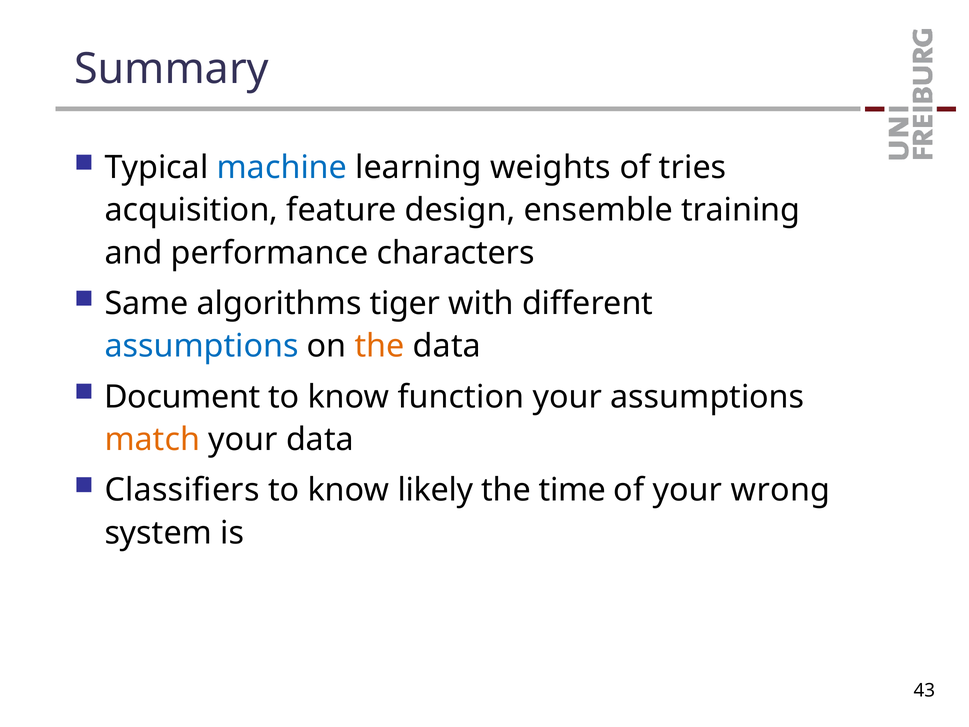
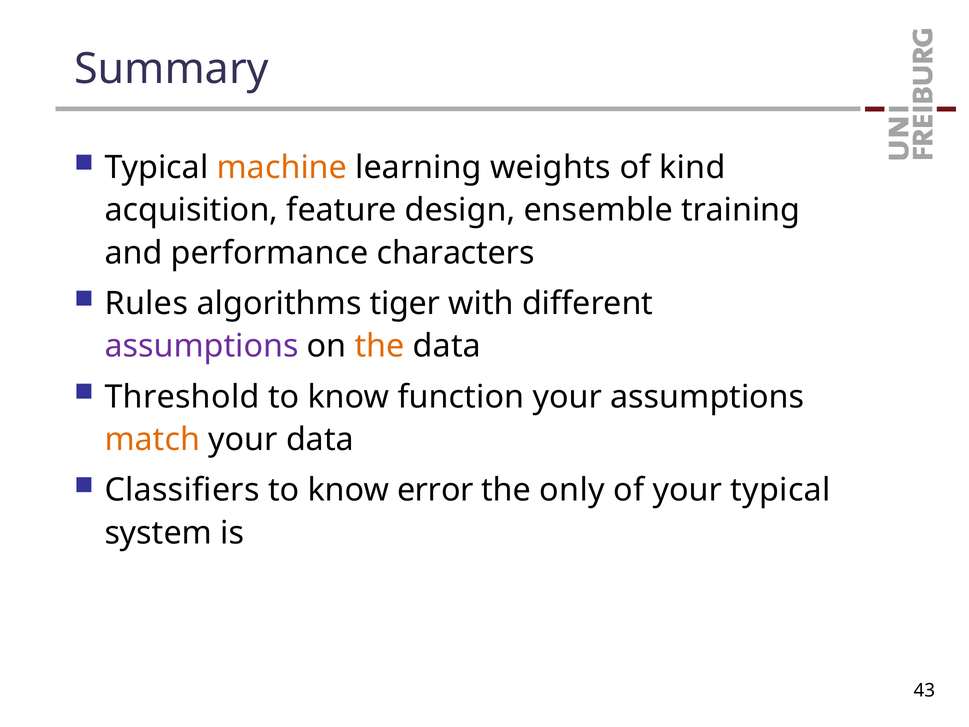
machine colour: blue -> orange (282, 168)
tries: tries -> kind (692, 168)
Same: Same -> Rules (146, 304)
assumptions colour: blue -> purple (202, 346)
Document: Document -> Threshold (182, 397)
likely: likely -> error (435, 490)
time: time -> only (572, 490)
your wrong: wrong -> typical (781, 490)
